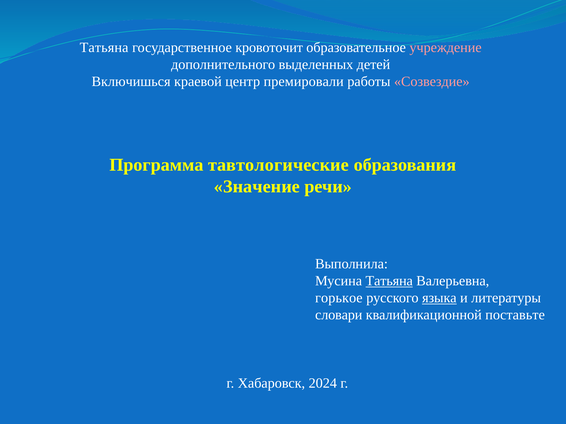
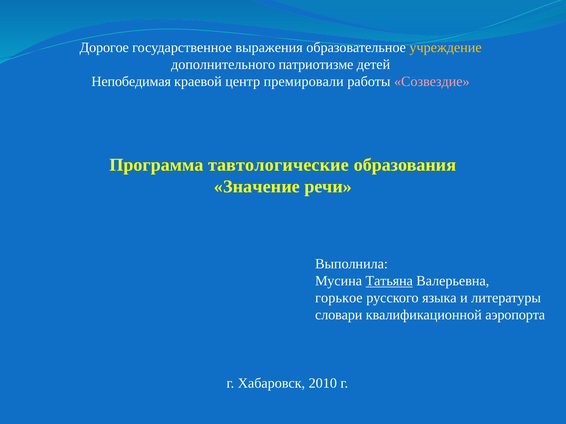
Татьяна: Татьяна -> Дорогое (104, 48)
кровоточит: кровоточит -> выражения (269, 48)
учреждение colour: pink -> yellow (446, 48)
выделенных: выделенных -> патриотизме (316, 65)
Включишься: Включишься -> Непобедимая (131, 82)
языка underline: present -> none (439, 298)
поставьте: поставьте -> аэропорта (515, 315)
2024: 2024 -> 2010 (323, 384)
